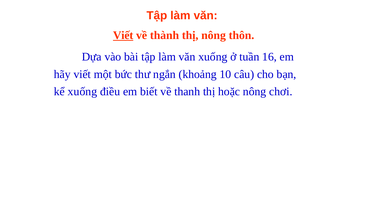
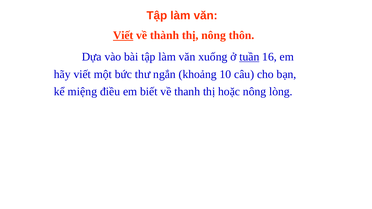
tuần underline: none -> present (249, 57)
kể xuống: xuống -> miệng (82, 92)
chơi: chơi -> lòng (281, 92)
